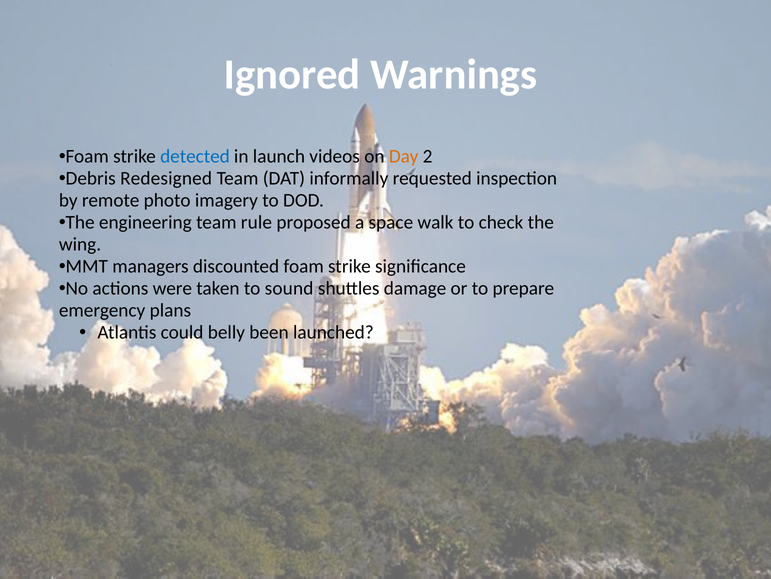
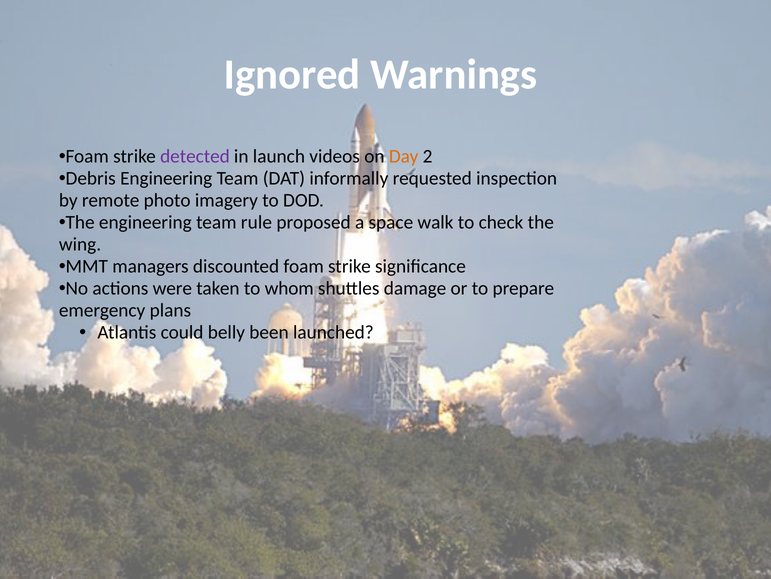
detected colour: blue -> purple (195, 156)
Debris Redesigned: Redesigned -> Engineering (166, 178)
sound: sound -> whom (289, 288)
